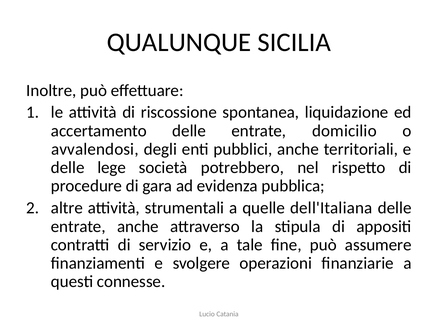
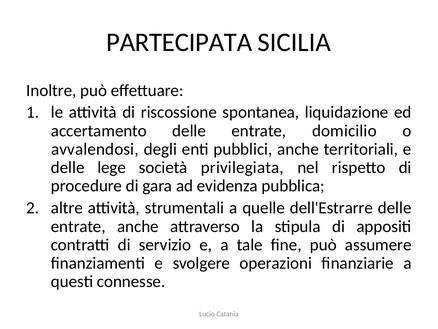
QUALUNQUE: QUALUNQUE -> PARTECIPATA (179, 42)
potrebbero: potrebbero -> privilegiata (242, 167)
dell'Italiana: dell'Italiana -> dell'Estrarre (331, 208)
